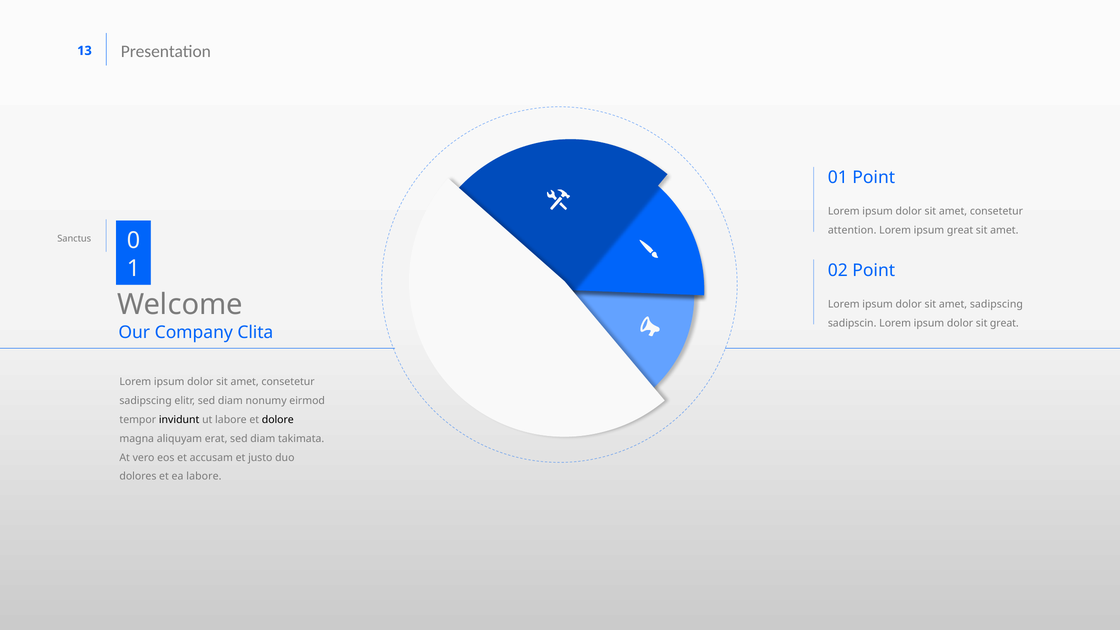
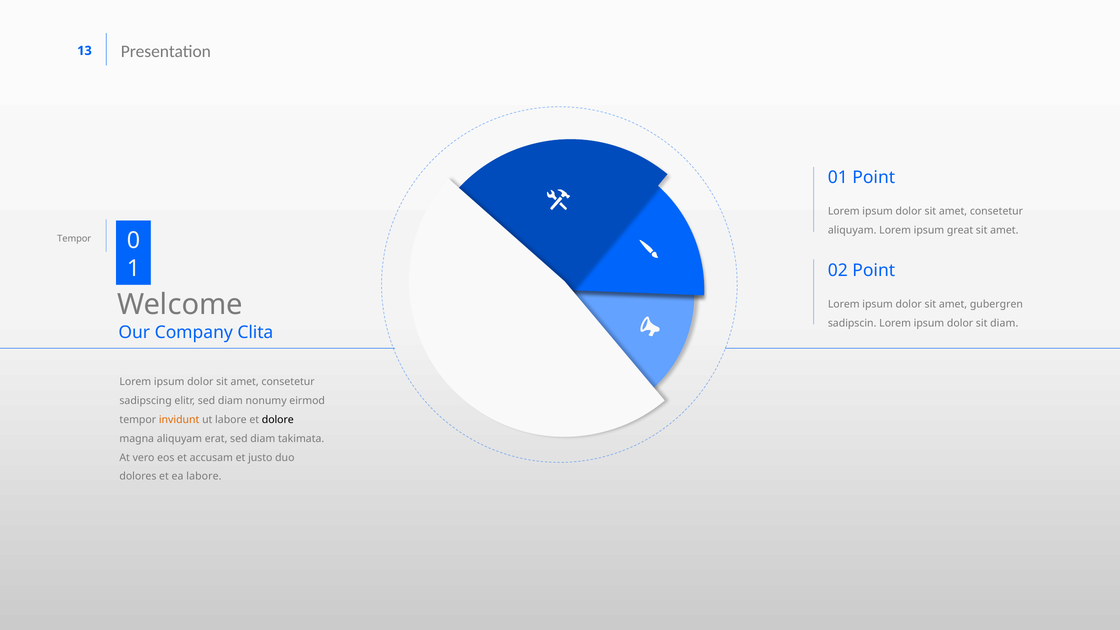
attention: attention -> aliquyam (852, 230)
Sanctus: Sanctus -> Tempor (74, 239)
amet sadipscing: sadipscing -> gubergren (996, 304)
sit great: great -> diam (1004, 323)
invidunt colour: black -> orange (179, 420)
